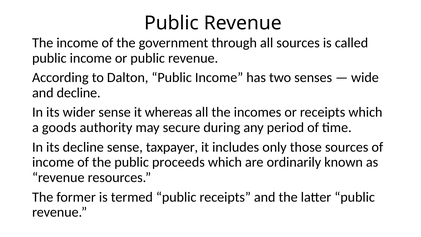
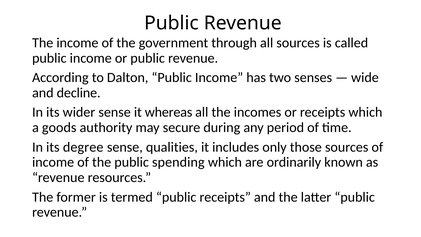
its decline: decline -> degree (83, 147)
taxpayer: taxpayer -> qualities (172, 147)
proceeds: proceeds -> spending (178, 162)
